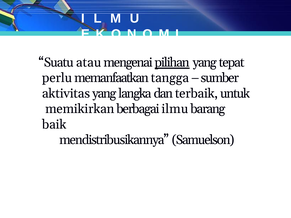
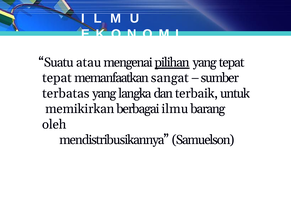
perlu: perlu -> tepat (57, 78)
tangga: tangga -> sangat (170, 78)
aktivitas: aktivitas -> terbatas (66, 93)
baik: baik -> oleh (54, 125)
